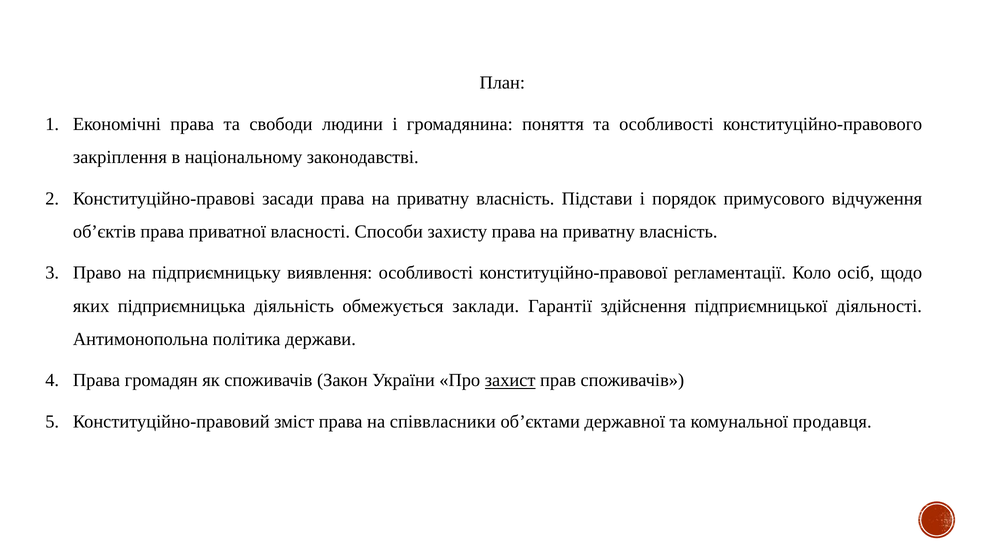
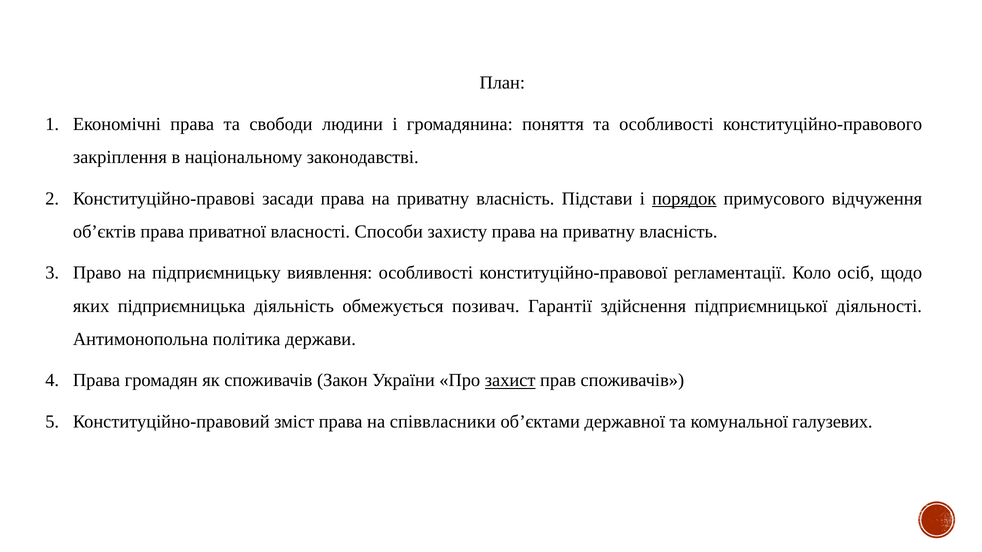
порядок underline: none -> present (684, 199)
заклади: заклади -> позивач (486, 306)
продавця: продавця -> галузевих (832, 422)
